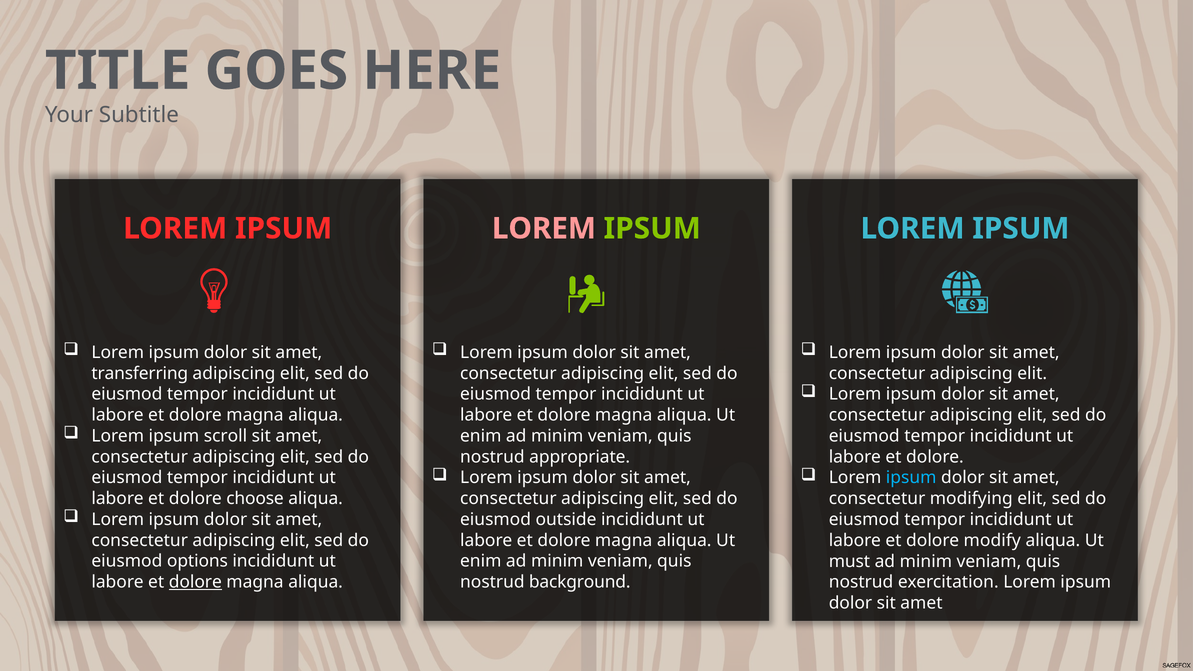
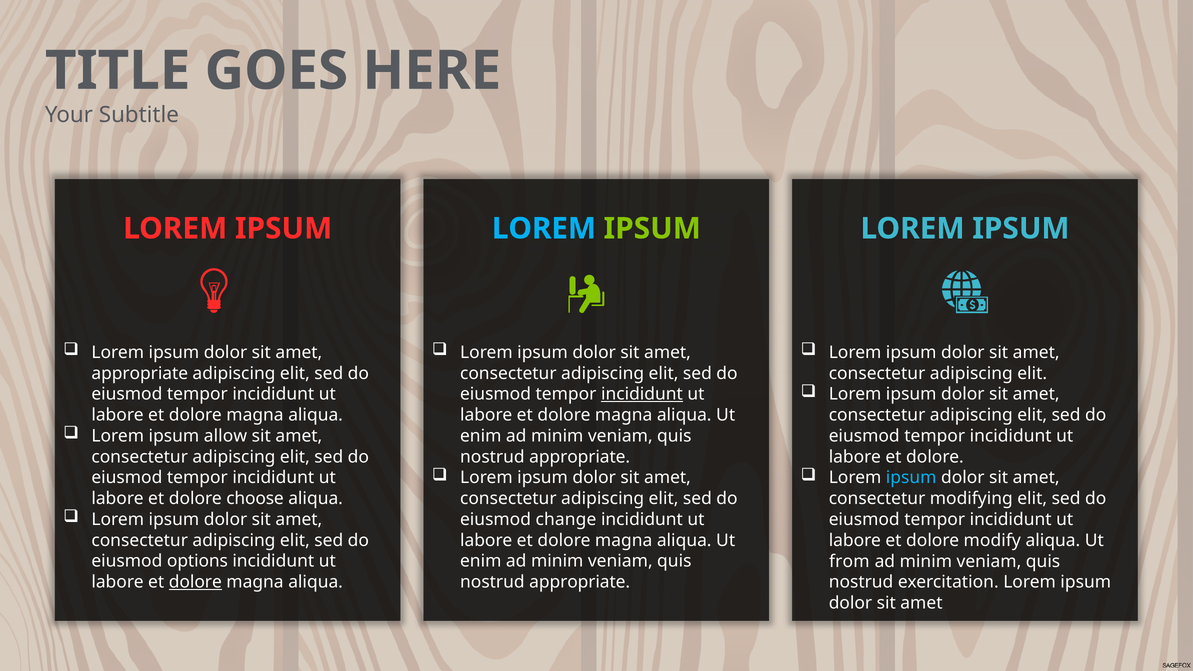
LOREM colour: pink -> light blue (544, 229)
transferring: transferring -> appropriate (140, 373)
incididunt underline: none -> present (642, 394)
scroll: scroll -> allow (225, 436)
outside: outside -> change (566, 520)
must: must -> from (849, 561)
background: background -> appropriate (580, 582)
